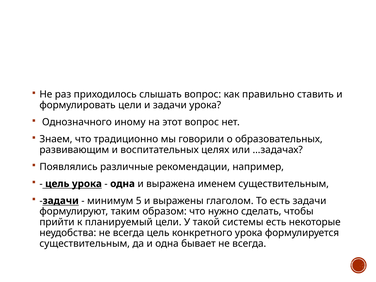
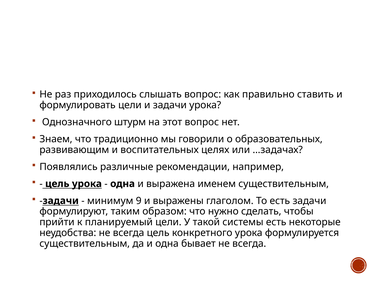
иному: иному -> штурм (130, 122)
5: 5 -> 9 (139, 201)
